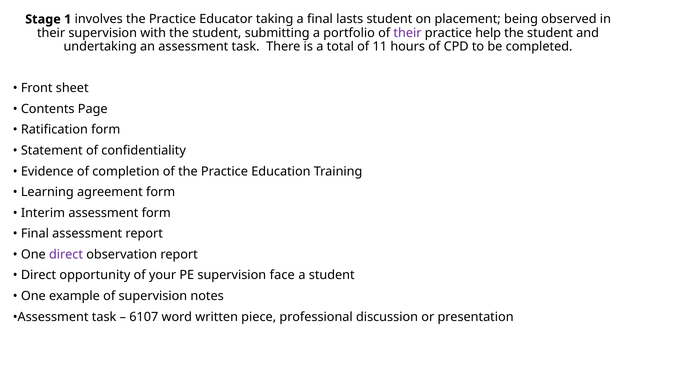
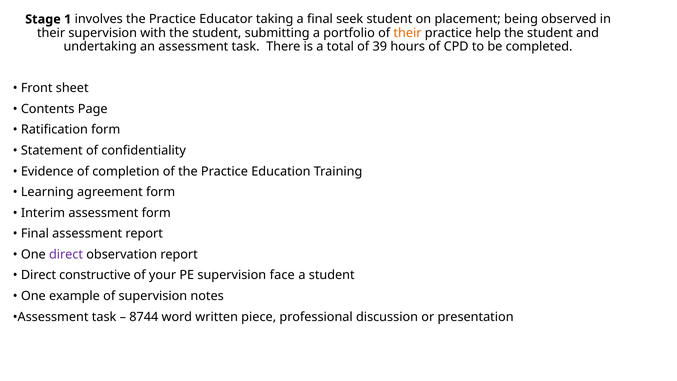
lasts: lasts -> seek (350, 19)
their colour: purple -> orange (408, 33)
11: 11 -> 39 (380, 47)
opportunity: opportunity -> constructive (95, 275)
6107: 6107 -> 8744 (144, 317)
